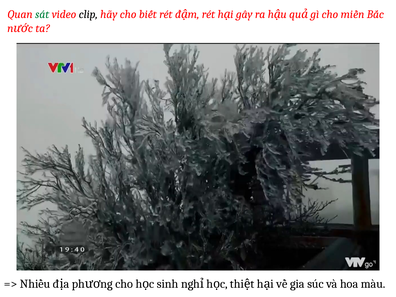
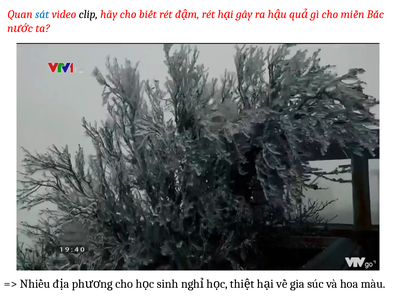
sát colour: green -> blue (42, 14)
